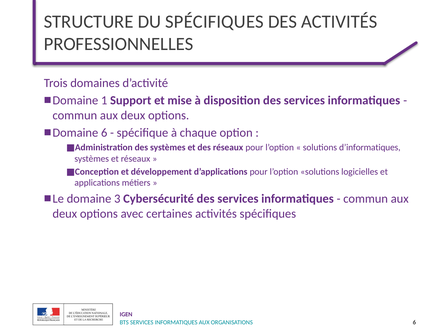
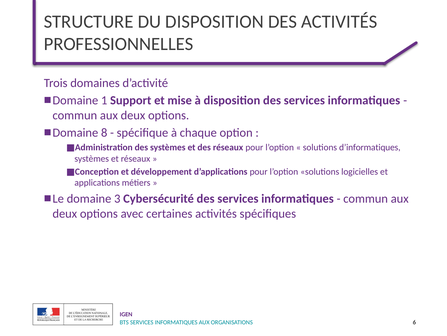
DU SPÉCIFIQUES: SPÉCIFIQUES -> DISPOSITION (215, 22)
Domaine 6: 6 -> 8 (104, 132)
